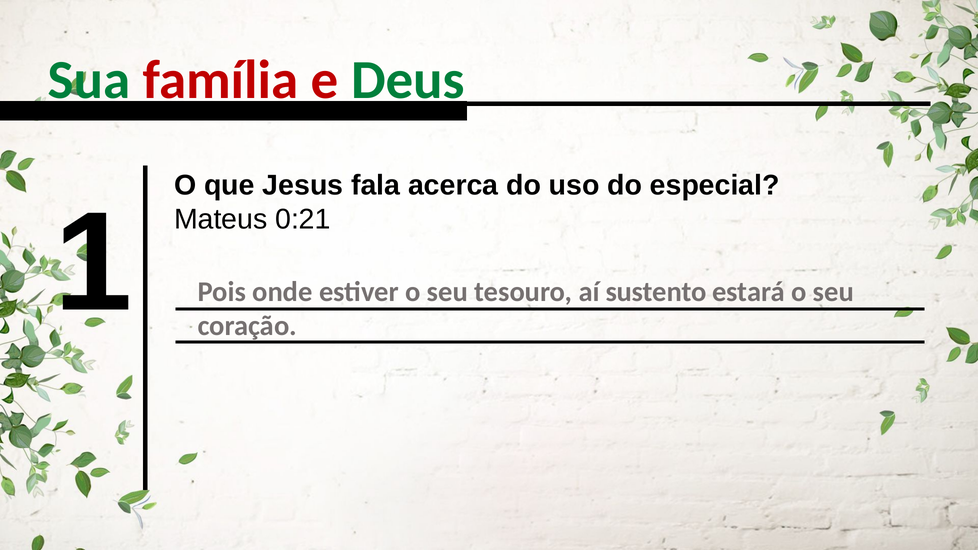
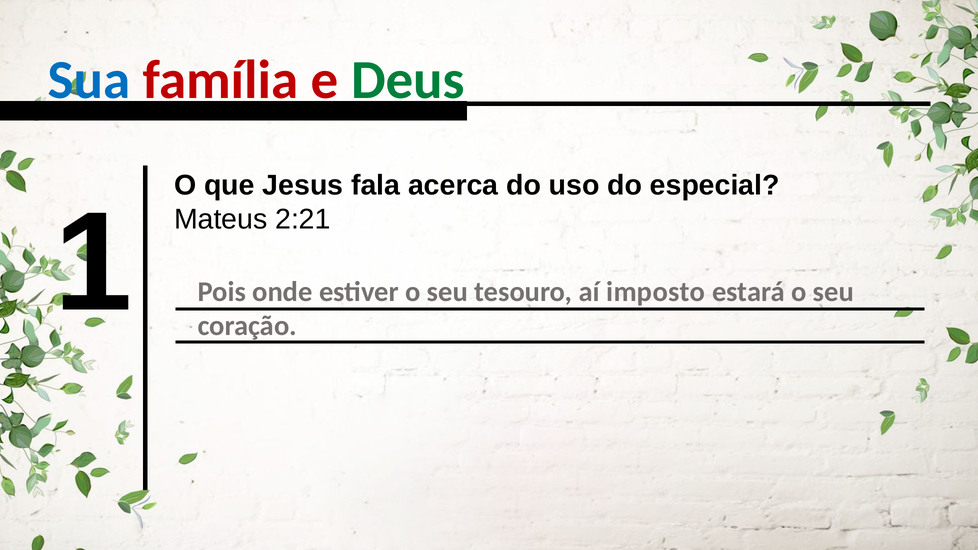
Sua colour: green -> blue (89, 80)
sustento: sustento -> imposto (656, 292)
0:21: 0:21 -> 2:21 (303, 219)
